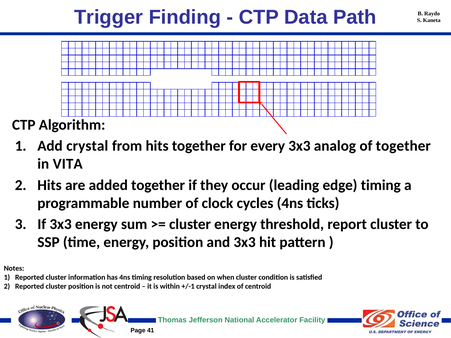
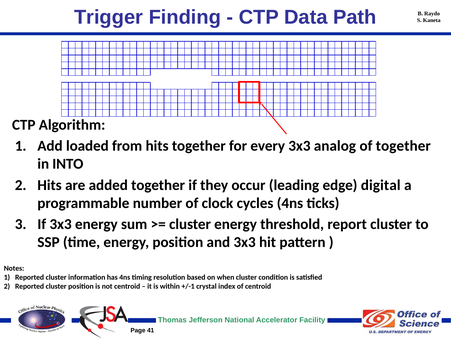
Add crystal: crystal -> loaded (87, 146)
VITA: VITA -> INTO (68, 164)
edge timing: timing -> digital (381, 185)
